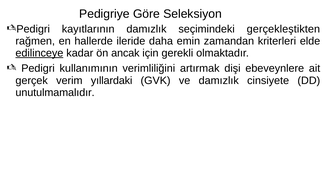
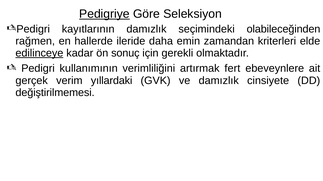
Pedigriye underline: none -> present (104, 14)
gerçekleştikten: gerçekleştikten -> olabileceğinden (283, 29)
ancak: ancak -> sonuç (125, 53)
dişi: dişi -> fert (232, 69)
unutulmamalıdır: unutulmamalıdır -> değiştirilmemesi (55, 93)
